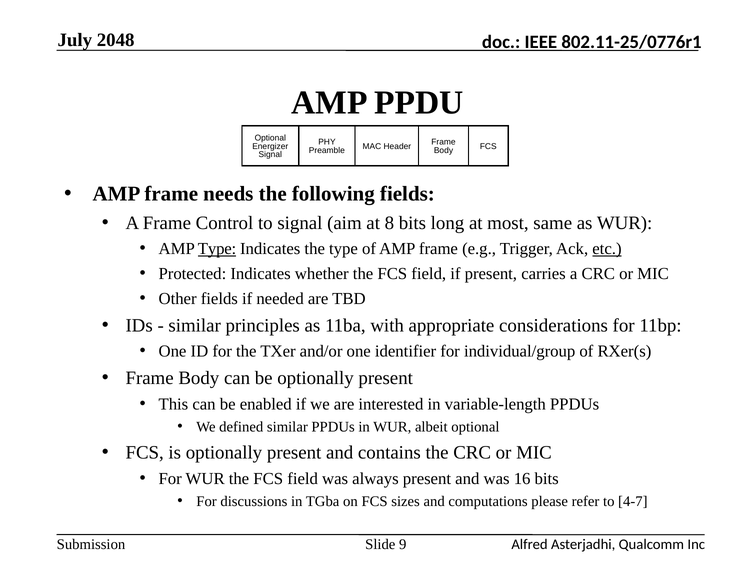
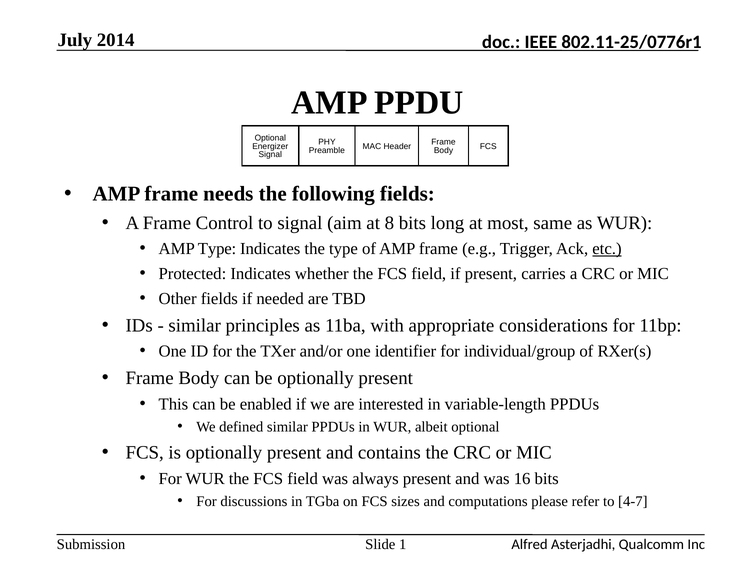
2048: 2048 -> 2014 (116, 40)
Type underline: present -> none (217, 249)
9: 9 -> 1 (403, 544)
